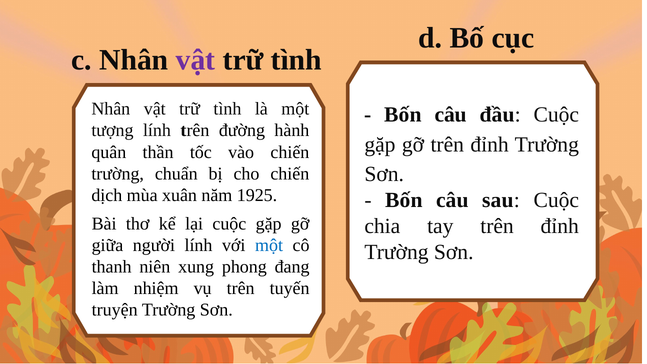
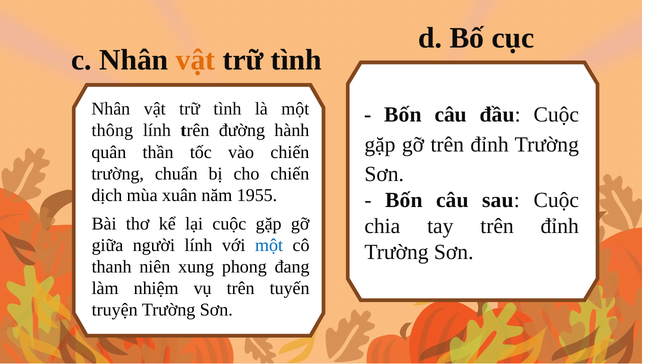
vật colour: purple -> orange (196, 60)
tượng: tượng -> thông (112, 130)
1925: 1925 -> 1955 (257, 195)
